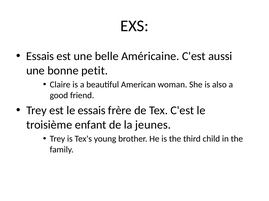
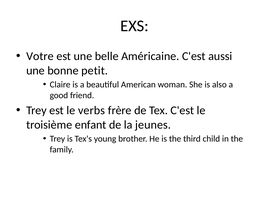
Essais: Essais -> Votre (40, 56)
le essais: essais -> verbs (92, 111)
